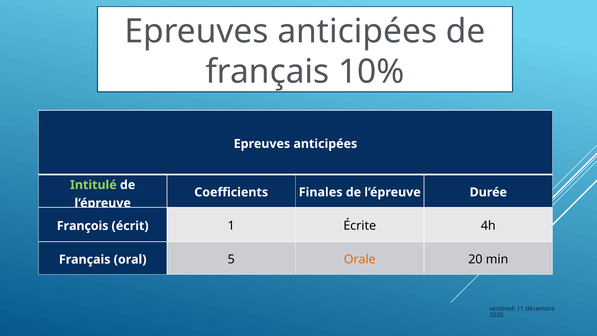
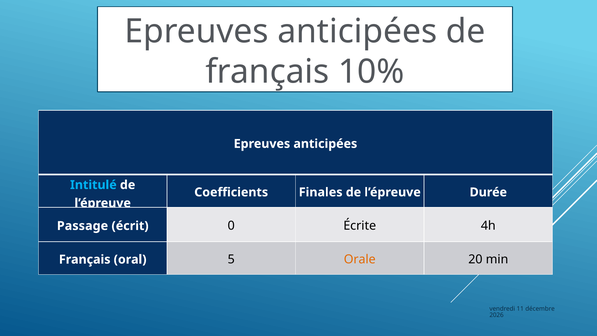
Intitulé colour: light green -> light blue (93, 185)
François: François -> Passage (82, 226)
1: 1 -> 0 (231, 226)
